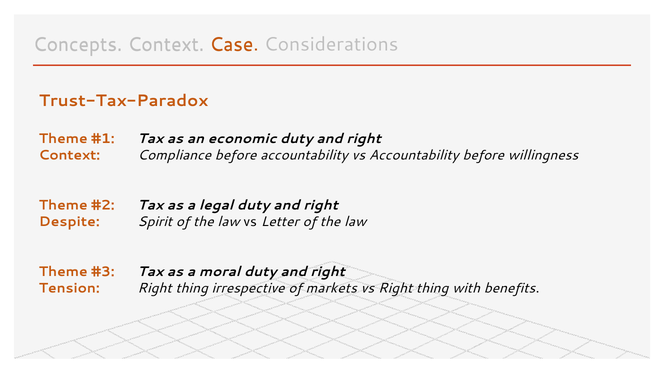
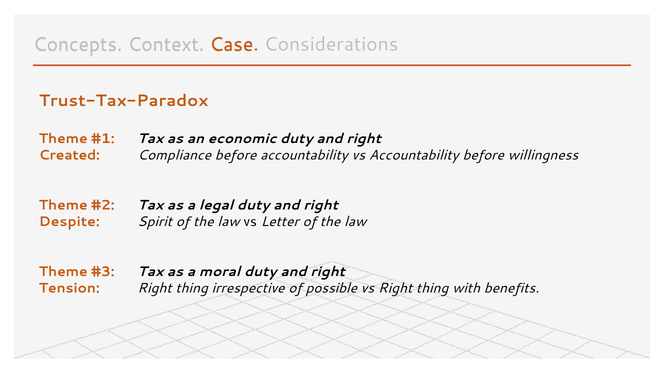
Context: Context -> Created (69, 156)
markets: markets -> possible (331, 288)
